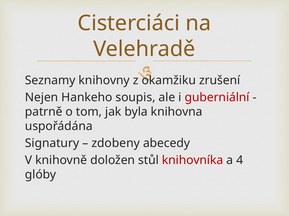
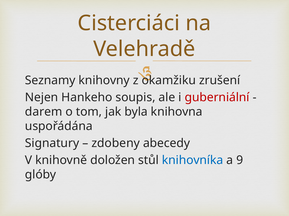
patrně: patrně -> darem (44, 112)
knihovníka colour: red -> blue (193, 161)
4: 4 -> 9 (240, 161)
